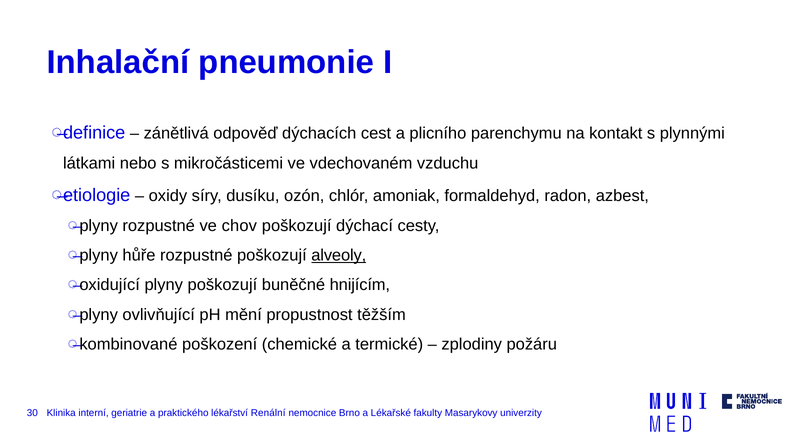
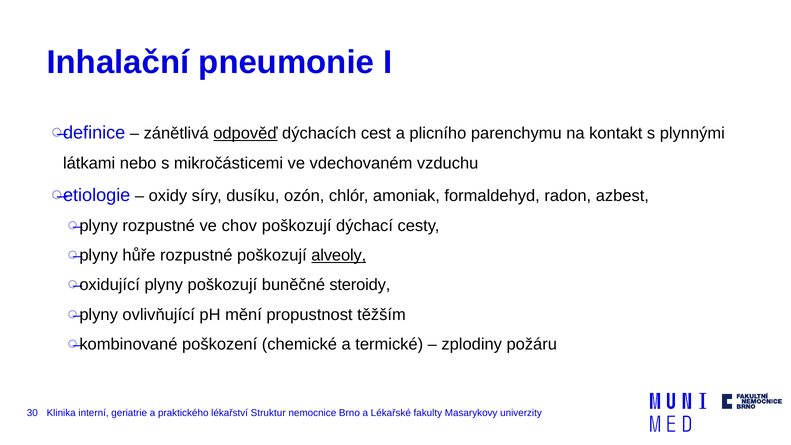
odpověď underline: none -> present (245, 133)
hnijícím: hnijícím -> steroidy (360, 285)
Renální: Renální -> Struktur (268, 413)
